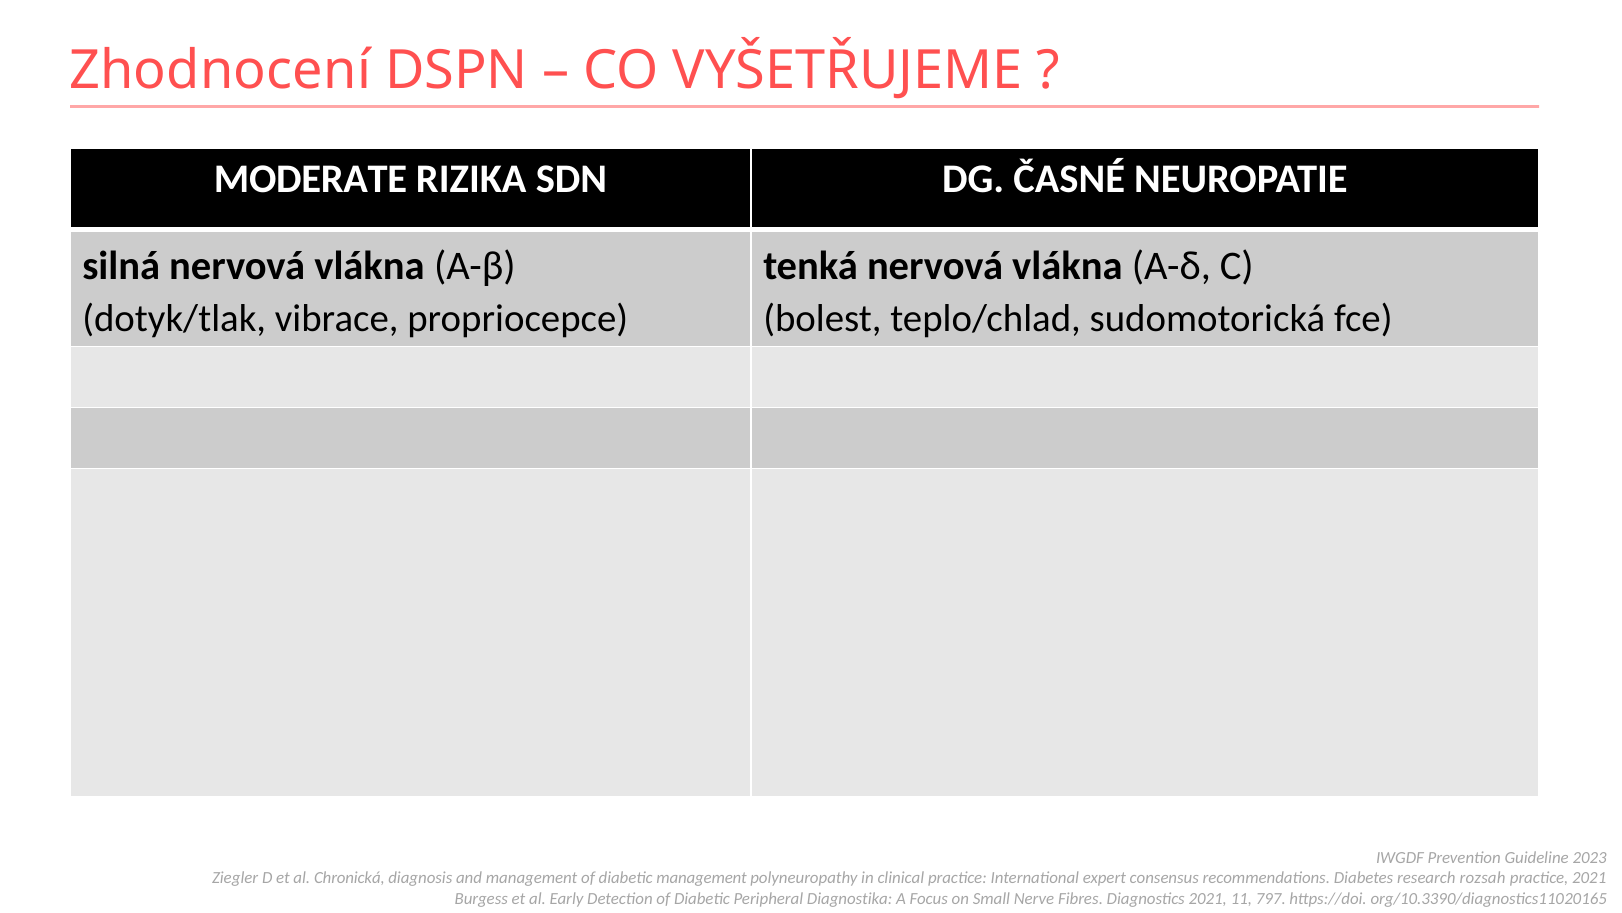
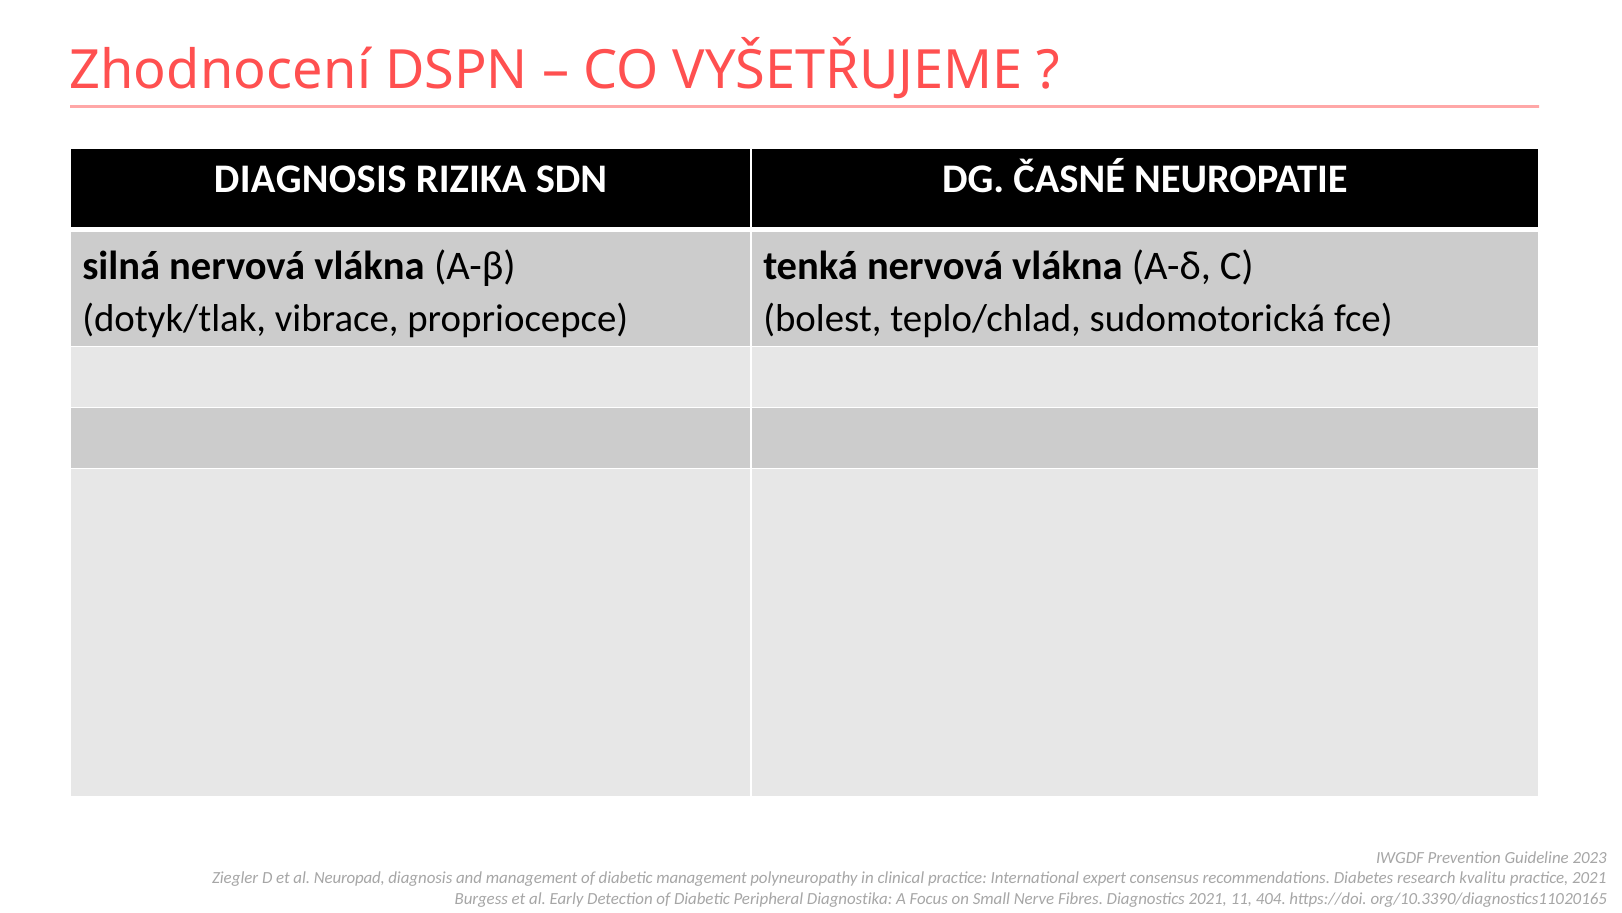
MODERATE: MODERATE -> DIAGNOSIS (310, 179)
Chronická: Chronická -> Neuropad (349, 878)
rozsah: rozsah -> kvalitu (1483, 878)
797: 797 -> 404 (1271, 898)
